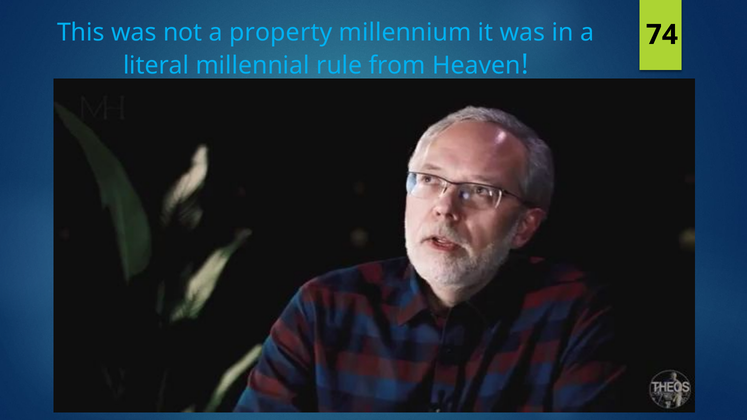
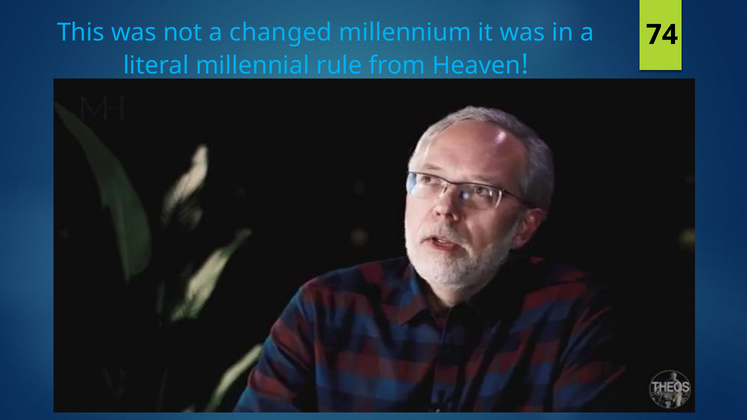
property: property -> changed (281, 33)
